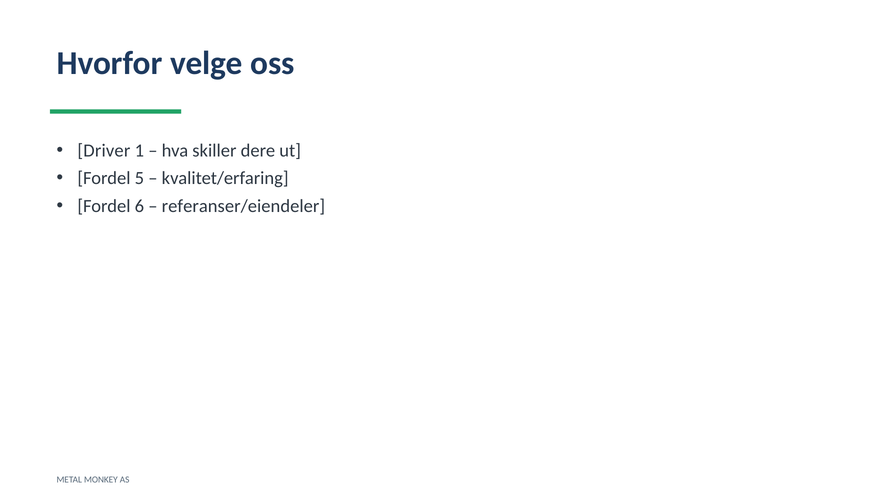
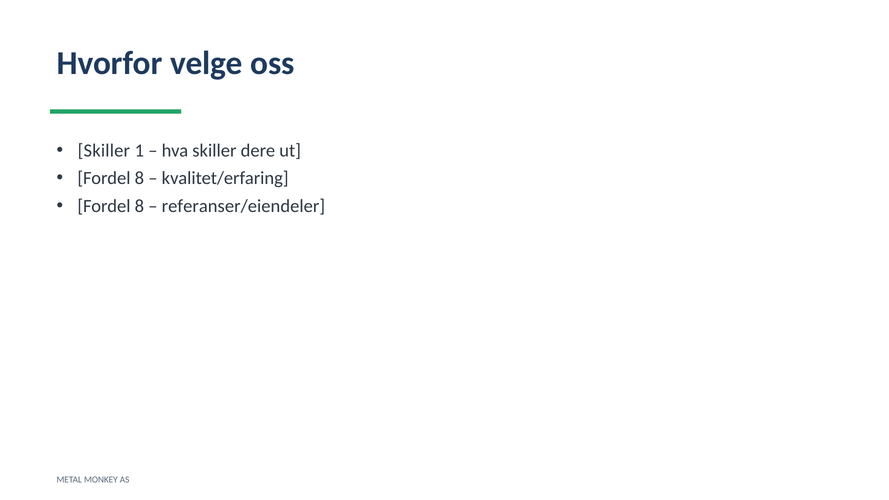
Driver: Driver -> Skiller (104, 151)
5: 5 -> 8 (139, 178)
6: 6 -> 8 (139, 206)
